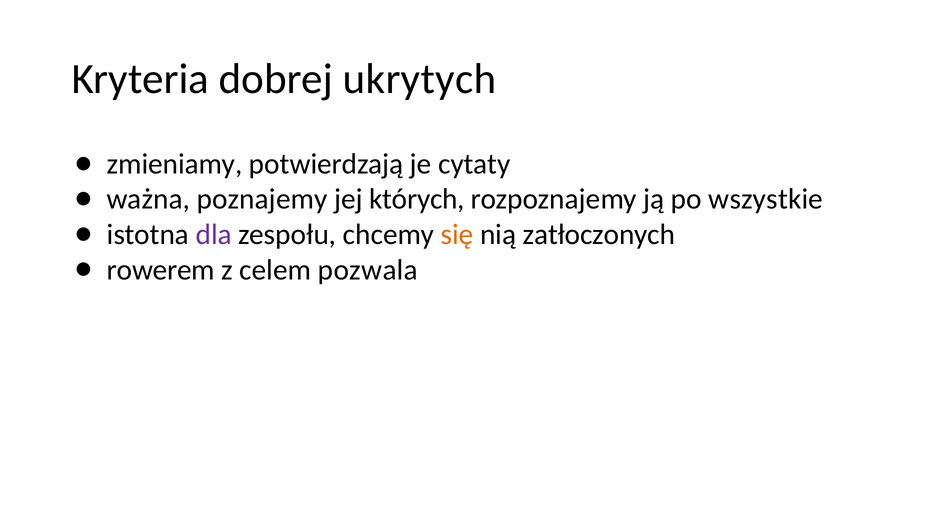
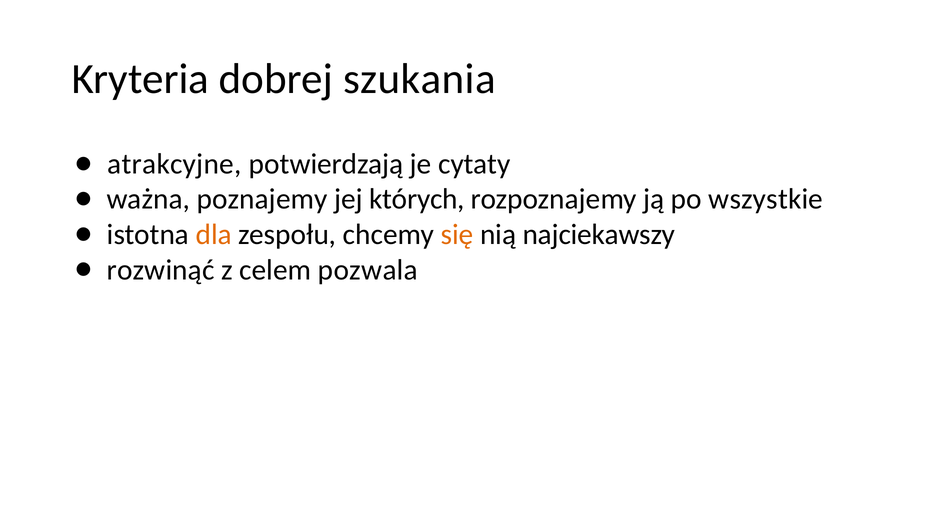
ukrytych: ukrytych -> szukania (420, 79)
zmieniamy: zmieniamy -> atrakcyjne (174, 164)
dla colour: purple -> orange (214, 234)
zatłoczonych: zatłoczonych -> najciekawszy (599, 234)
rowerem: rowerem -> rozwinąć (161, 270)
